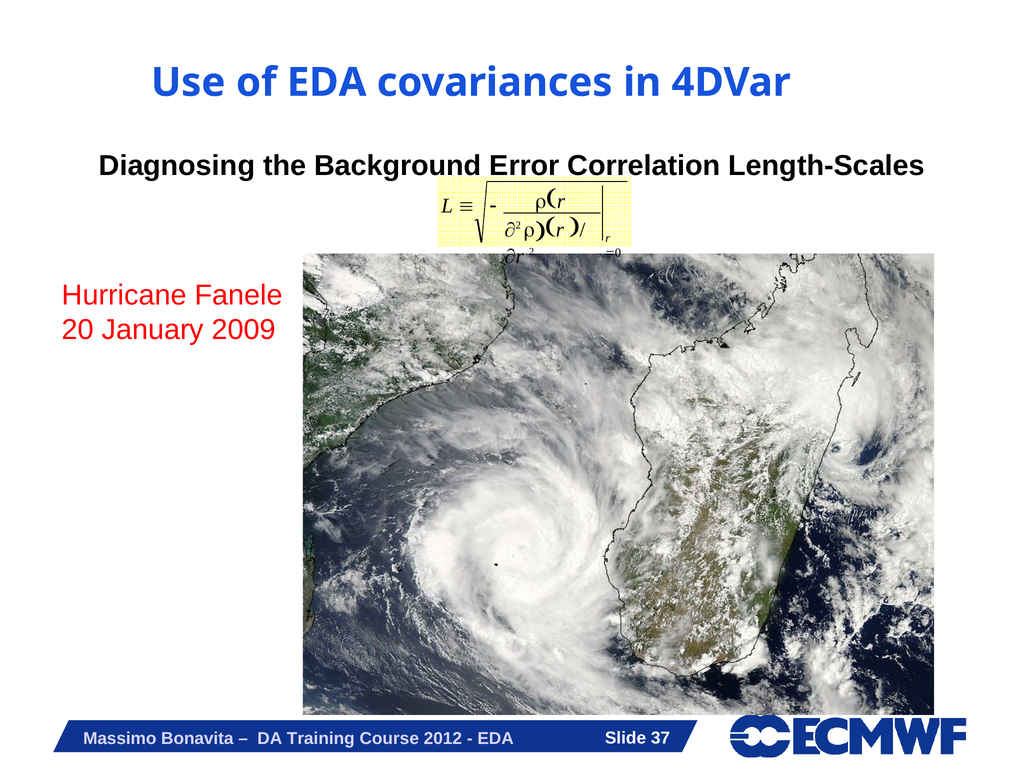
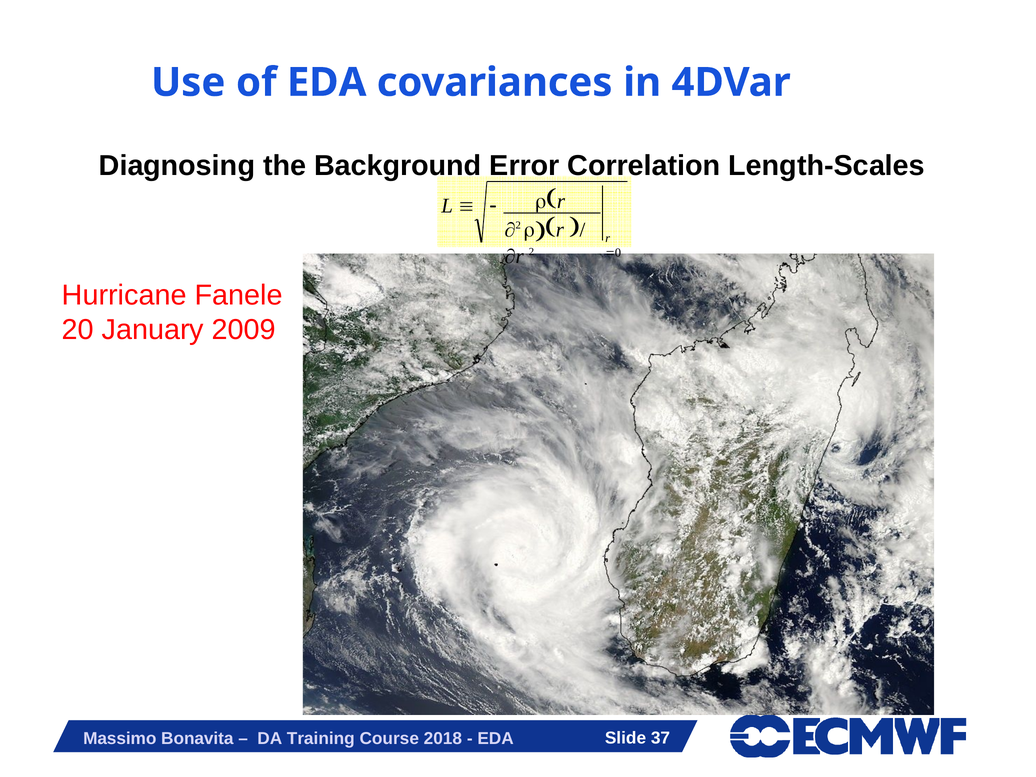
2012: 2012 -> 2018 (443, 739)
